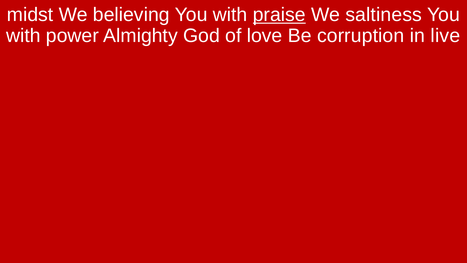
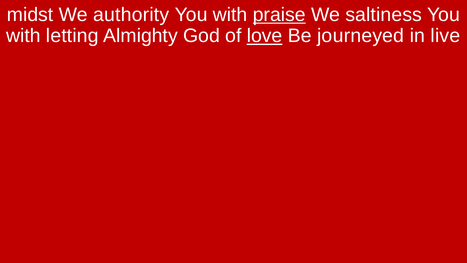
believing: believing -> authority (131, 15)
power: power -> letting (72, 36)
love underline: none -> present (265, 36)
corruption: corruption -> journeyed (361, 36)
